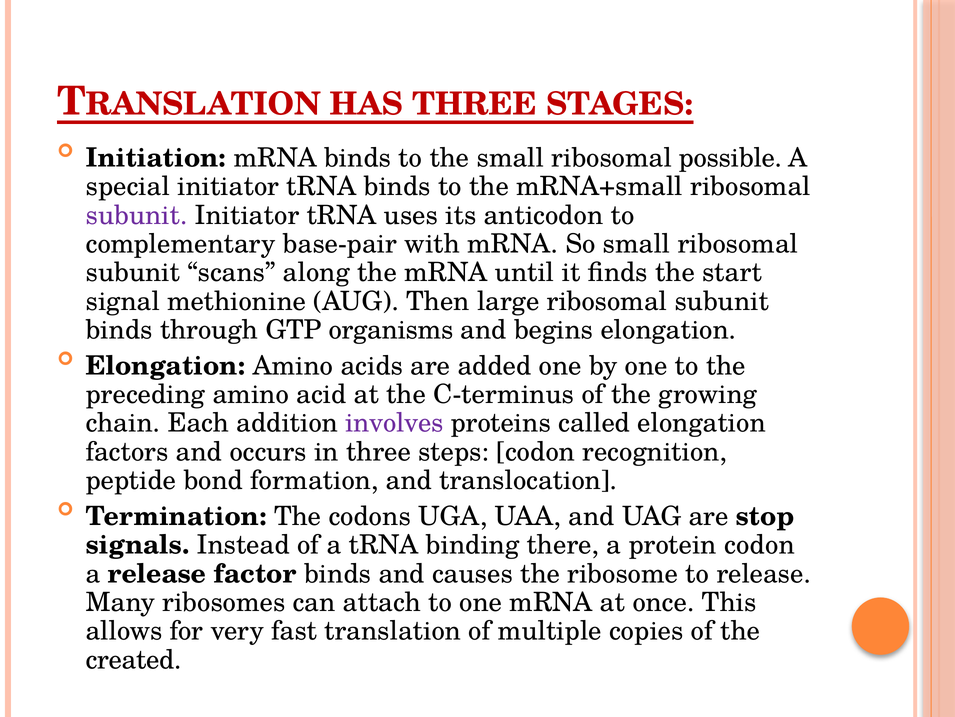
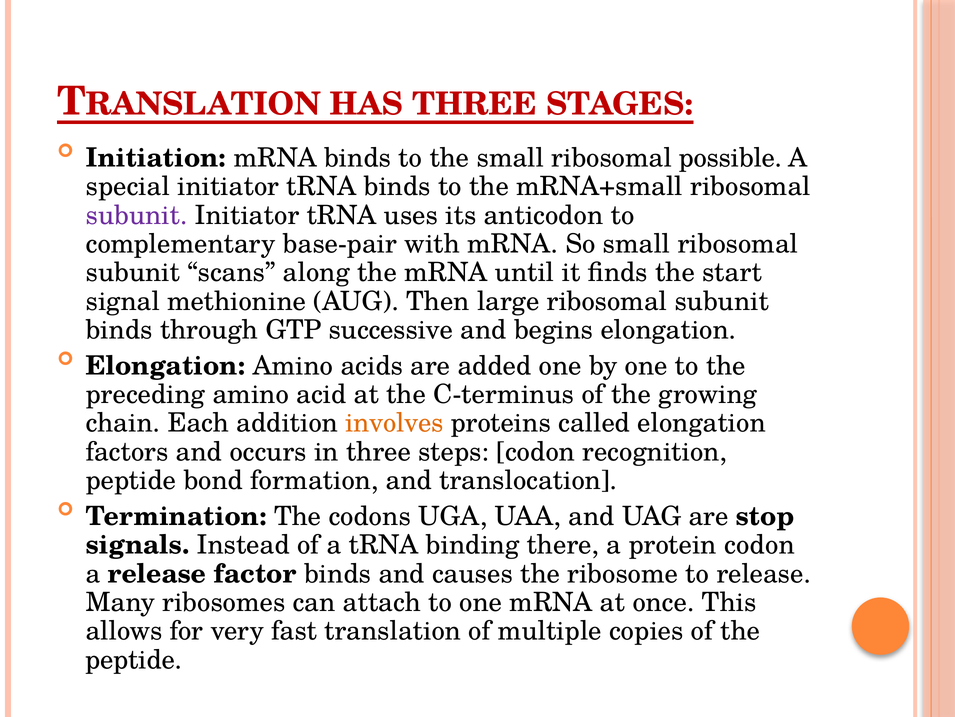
organisms: organisms -> successive (391, 330)
involves colour: purple -> orange (394, 423)
created: created -> peptide (134, 659)
